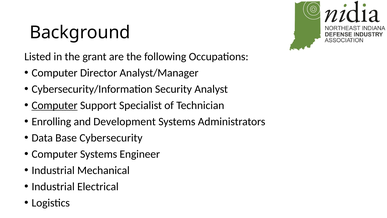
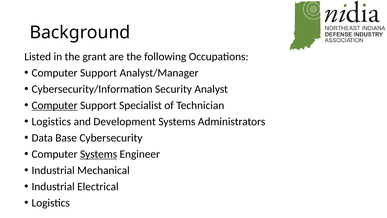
Director: Director -> Support (99, 73)
Enrolling: Enrolling -> Logistics (51, 121)
Systems underline: none -> present (99, 154)
